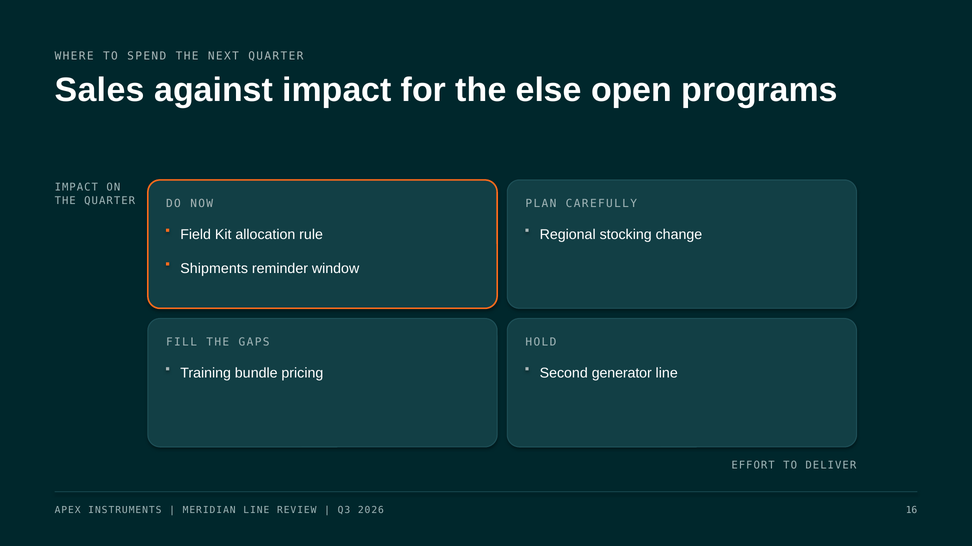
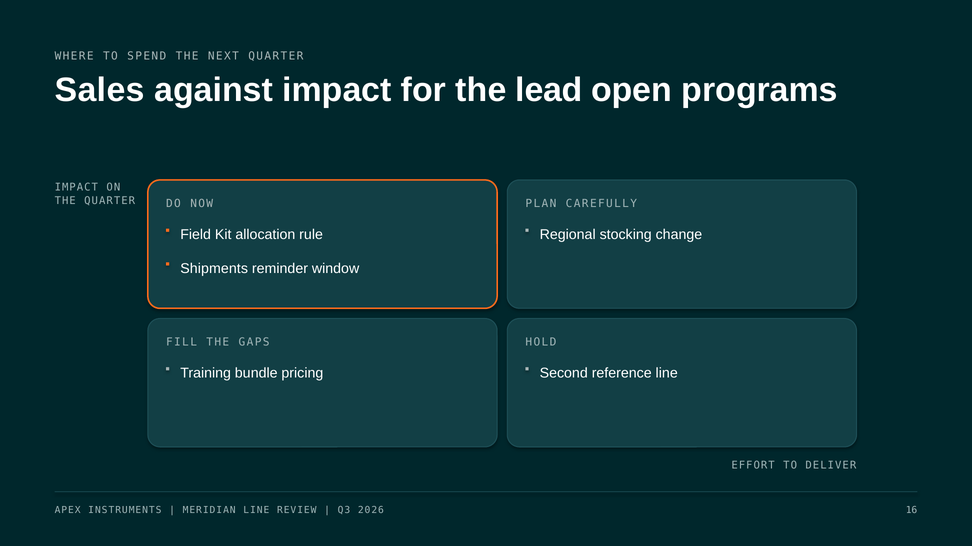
else: else -> lead (549, 90)
generator: generator -> reference (622, 374)
